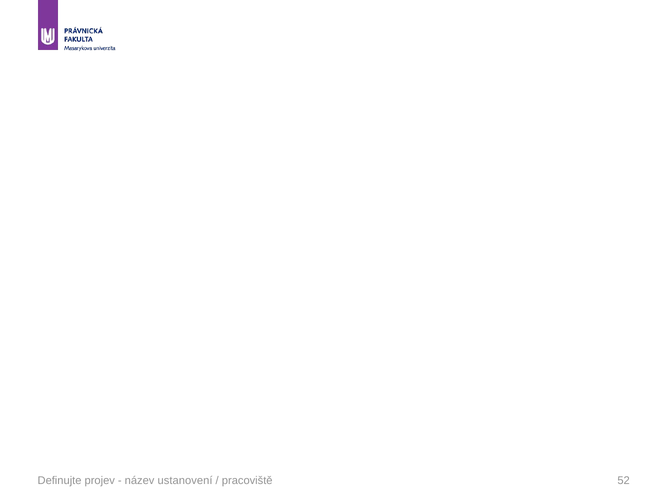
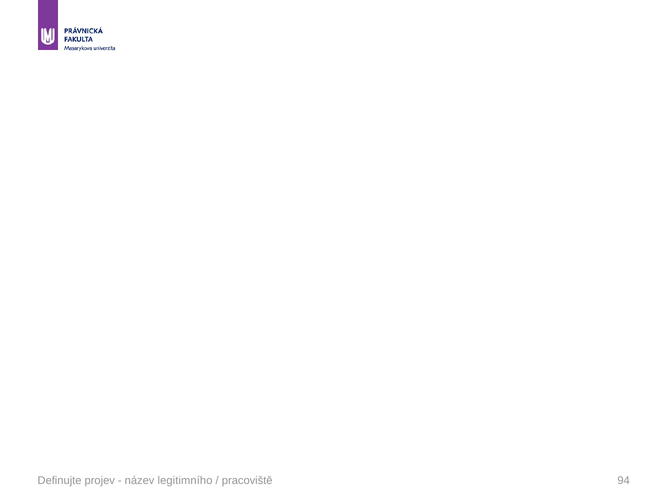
ustanovení: ustanovení -> legitimního (185, 481)
52: 52 -> 94 (624, 481)
